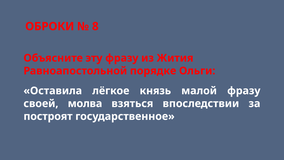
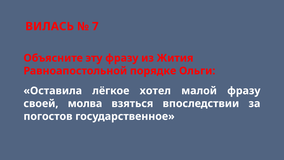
ОБРОКИ: ОБРОКИ -> ВИЛАСЬ (50, 26)
8: 8 -> 7 (95, 26)
князь: князь -> хотел (155, 91)
построят: построят -> погостов (48, 116)
